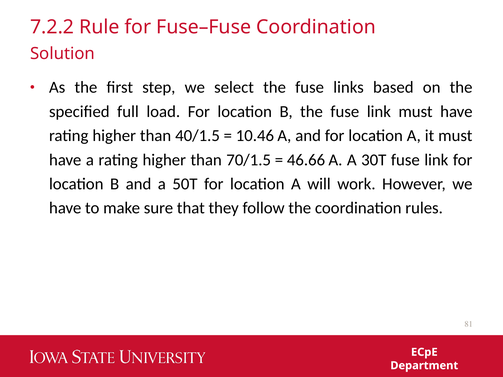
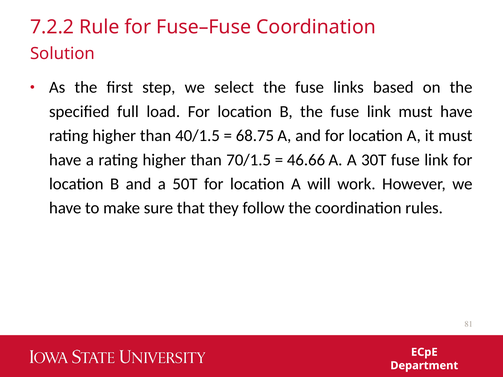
10.46: 10.46 -> 68.75 (255, 136)
